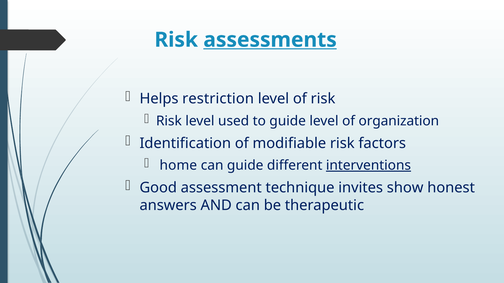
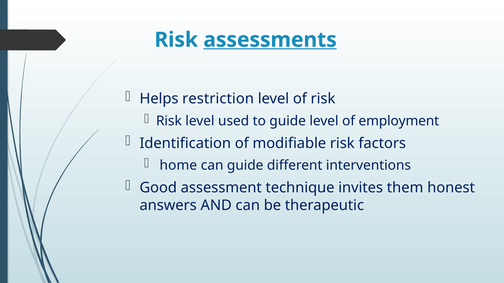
organization: organization -> employment (399, 121)
interventions underline: present -> none (368, 166)
show: show -> them (405, 188)
